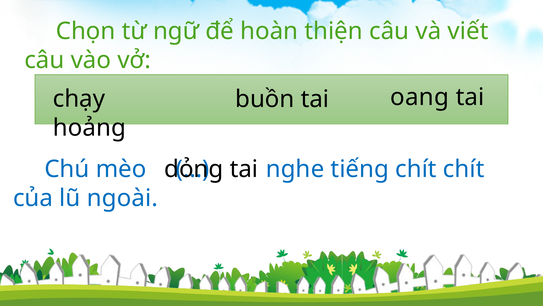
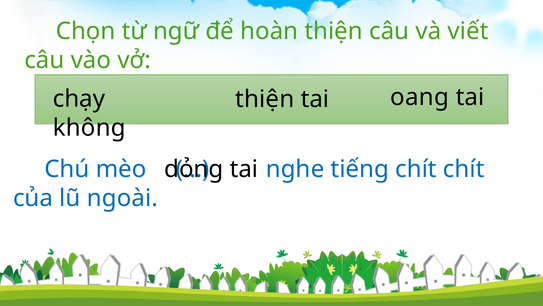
buồn: buồn -> thiện (265, 99)
hoảng: hoảng -> không (89, 128)
